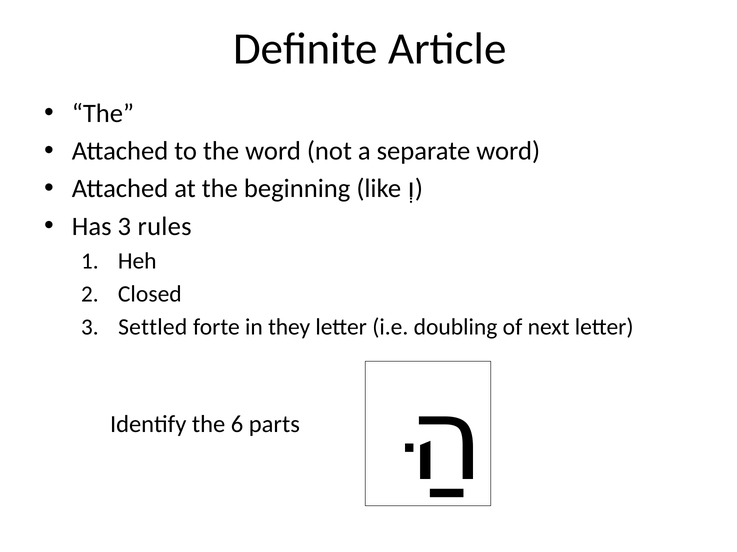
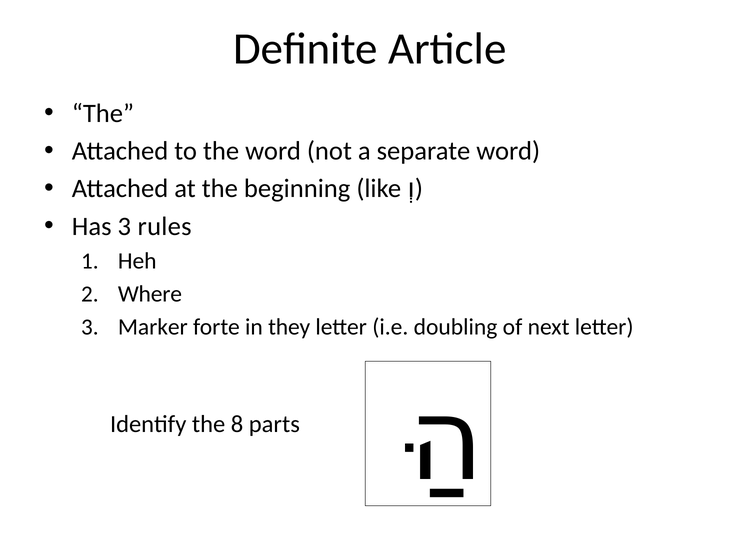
Closed: Closed -> Where (150, 294)
Settled: Settled -> Marker (153, 328)
6: 6 -> 8 (237, 425)
